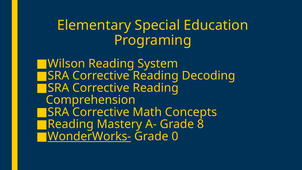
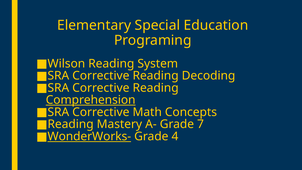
Comprehension underline: none -> present (91, 100)
8: 8 -> 7 (201, 124)
0: 0 -> 4 (175, 136)
